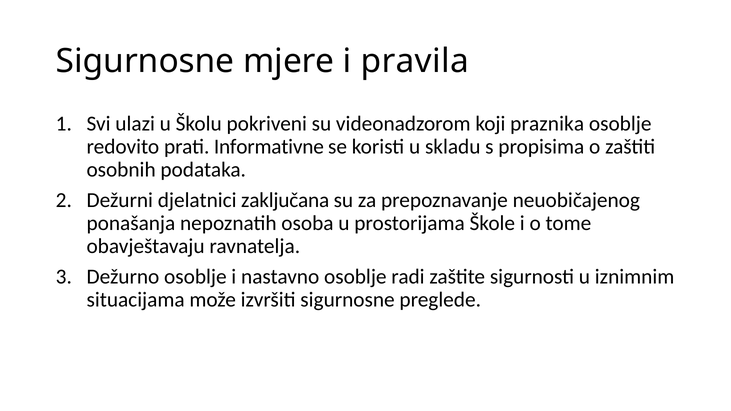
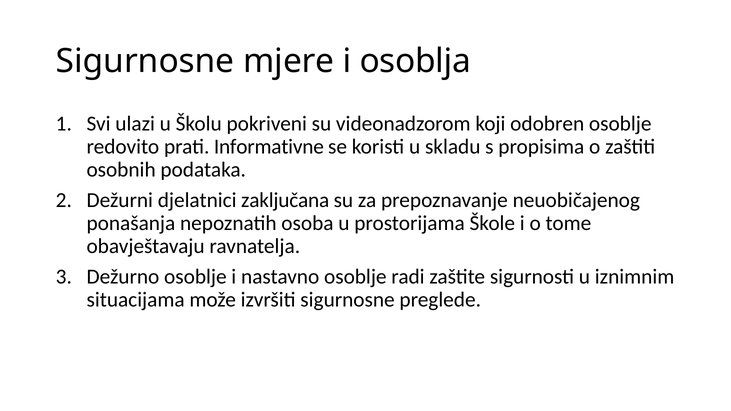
pravila: pravila -> osoblja (415, 61)
praznika: praznika -> odobren (547, 124)
